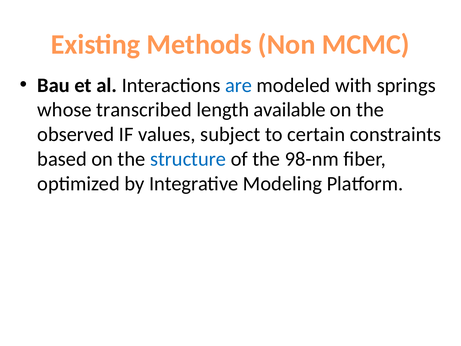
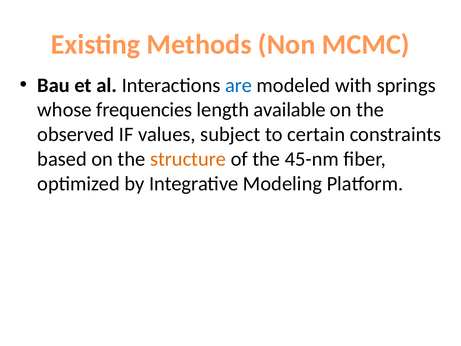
transcribed: transcribed -> frequencies (144, 110)
structure colour: blue -> orange (188, 159)
98-nm: 98-nm -> 45-nm (312, 159)
